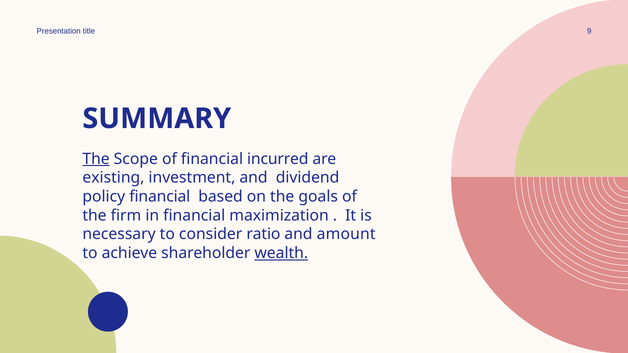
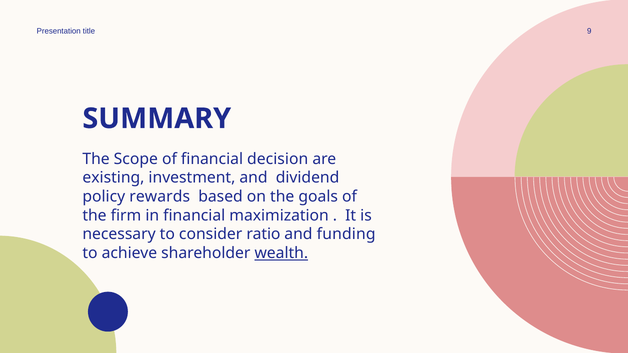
The underline: present -> none (96, 159)
incurred: incurred -> decision (278, 159)
policy financial: financial -> rewards (160, 197)
amount: amount -> funding (346, 234)
